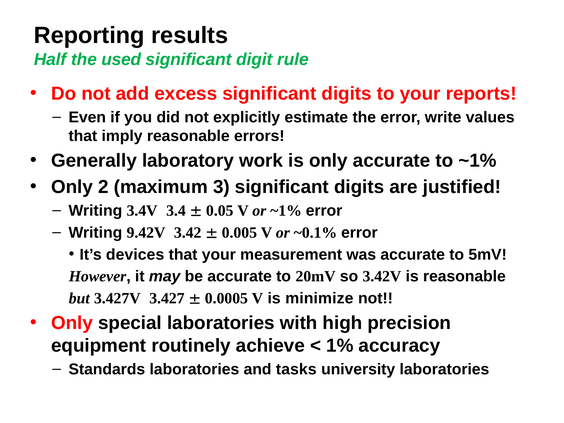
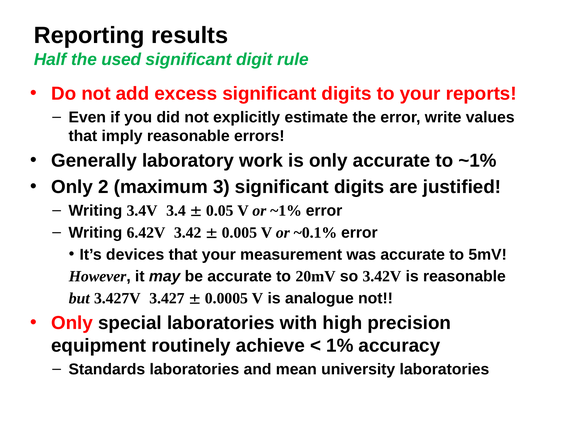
9.42V: 9.42V -> 6.42V (146, 233)
minimize: minimize -> analogue (319, 298)
tasks: tasks -> mean (296, 369)
